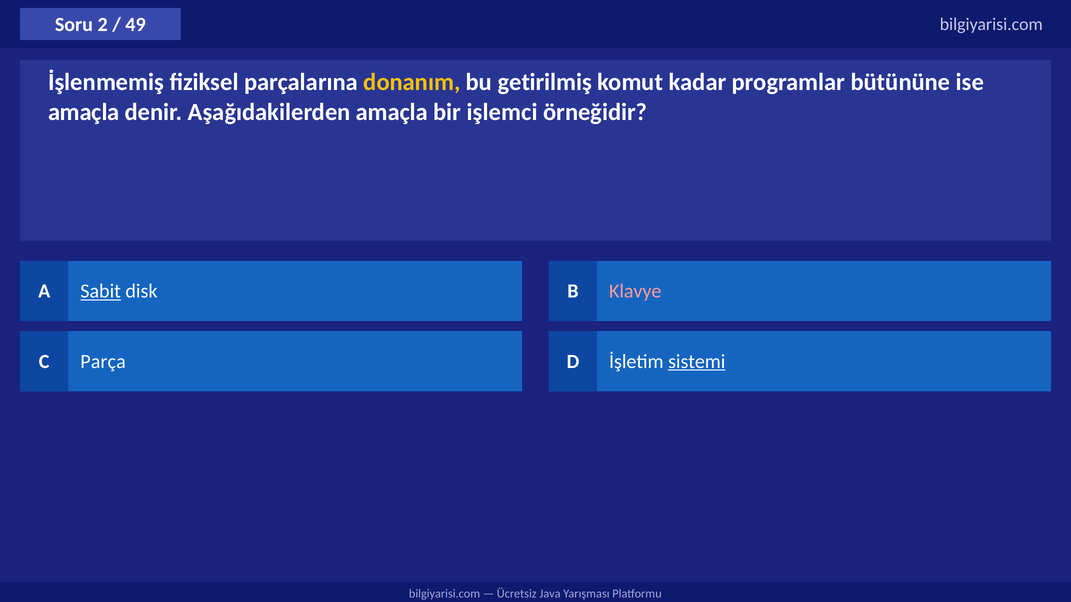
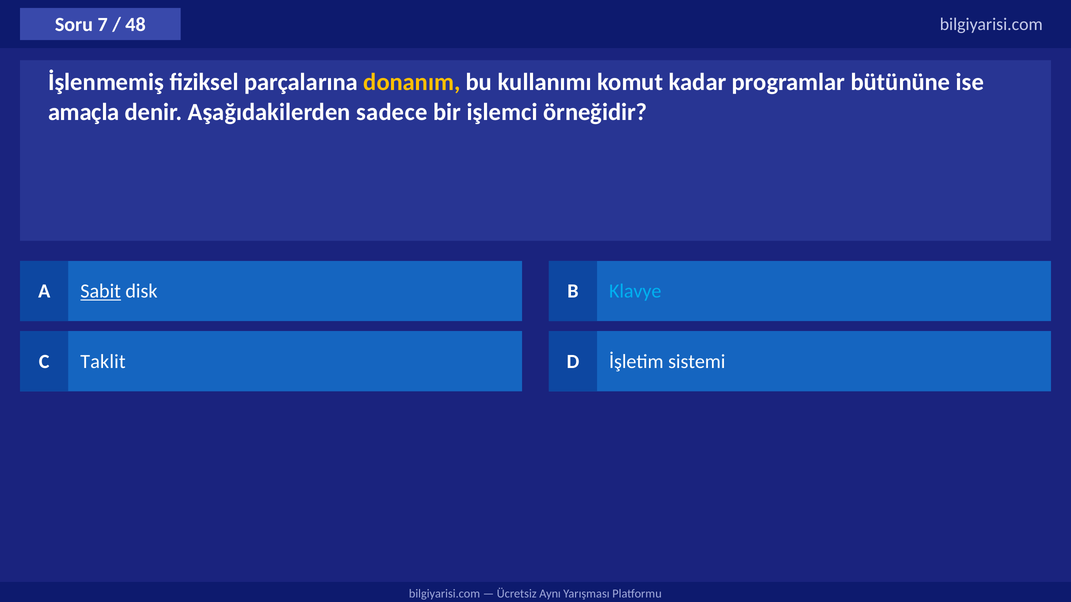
2: 2 -> 7 (103, 24)
49: 49 -> 48 (136, 24)
getirilmiş: getirilmiş -> kullanımı (545, 82)
Aşağıdakilerden amaçla: amaçla -> sadece (392, 112)
Klavye colour: pink -> light blue (635, 291)
Parça: Parça -> Taklit (103, 362)
sistemi underline: present -> none (697, 362)
Java: Java -> Aynı (550, 594)
